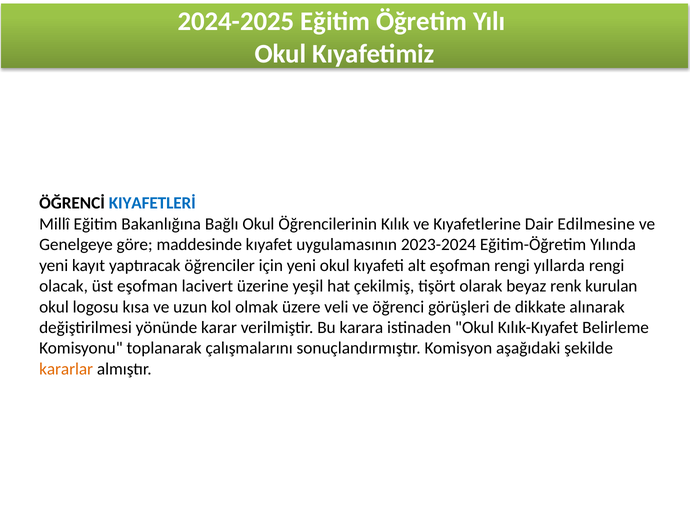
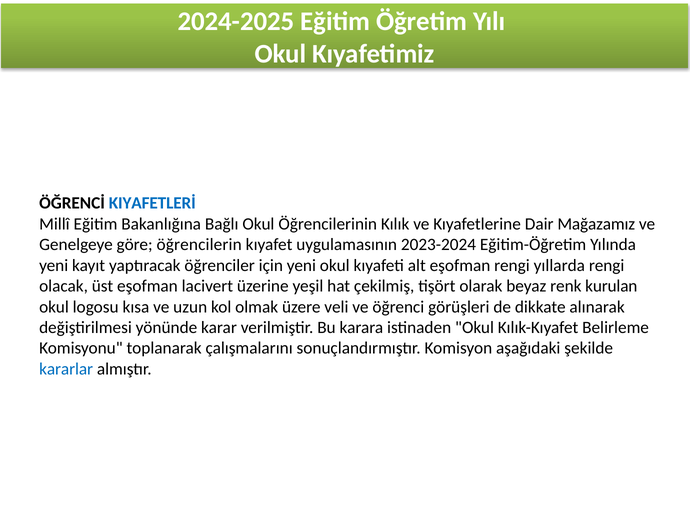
Edilmesine: Edilmesine -> Mağazamız (596, 224)
maddesinde: maddesinde -> öğrencilerin (199, 244)
kararlar colour: orange -> blue (66, 369)
